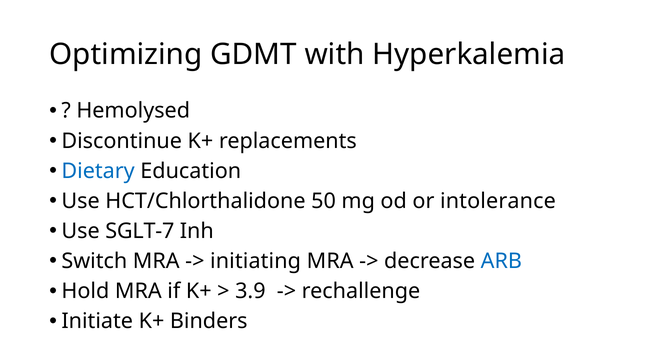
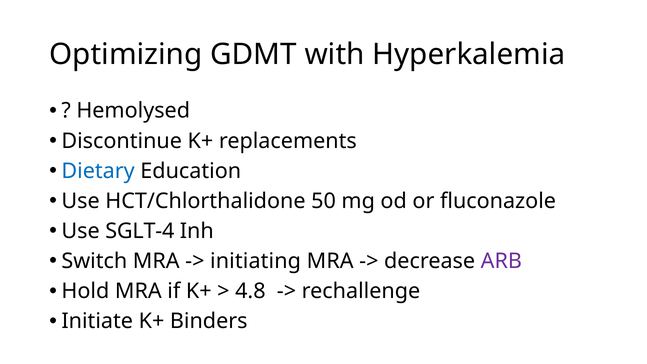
intolerance: intolerance -> fluconazole (498, 201)
SGLT-7: SGLT-7 -> SGLT-4 (140, 231)
ARB colour: blue -> purple (501, 261)
3.9: 3.9 -> 4.8 (250, 291)
